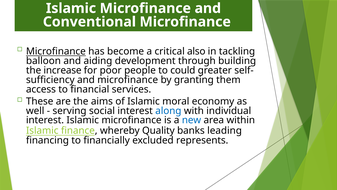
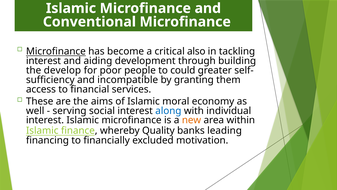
balloon: balloon -> interest (43, 61)
increase: increase -> develop (62, 70)
and microfinance: microfinance -> incompatible (128, 80)
new colour: blue -> orange (191, 120)
represents: represents -> motivation (202, 140)
